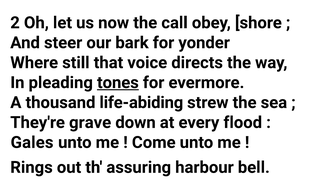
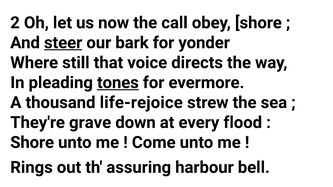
steer underline: none -> present (63, 43)
life-abiding: life-abiding -> life-rejoice (141, 103)
Gales: Gales -> Shore (32, 143)
